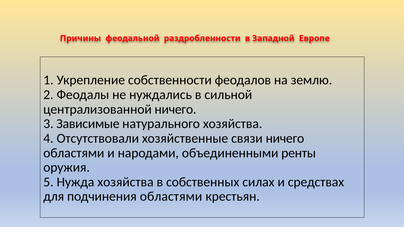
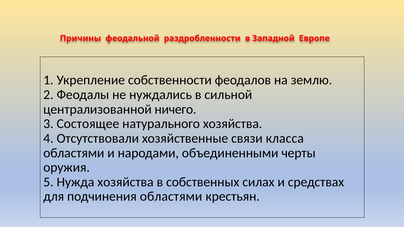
Зависимые: Зависимые -> Состоящее (88, 124)
связи ничего: ничего -> класса (285, 139)
ренты: ренты -> черты (299, 153)
